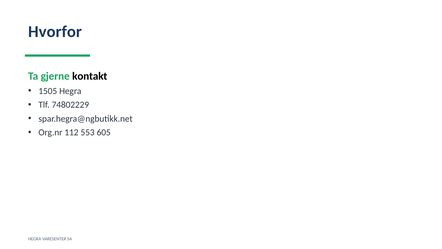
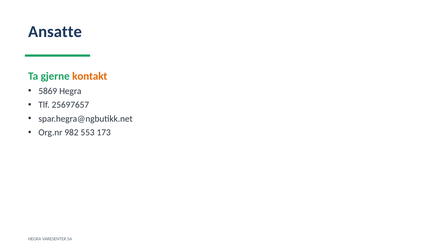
Hvorfor: Hvorfor -> Ansatte (55, 32)
kontakt colour: black -> orange (90, 76)
1505: 1505 -> 5869 (48, 91)
74802229: 74802229 -> 25697657 (70, 105)
112: 112 -> 982 (71, 132)
605: 605 -> 173 (104, 132)
